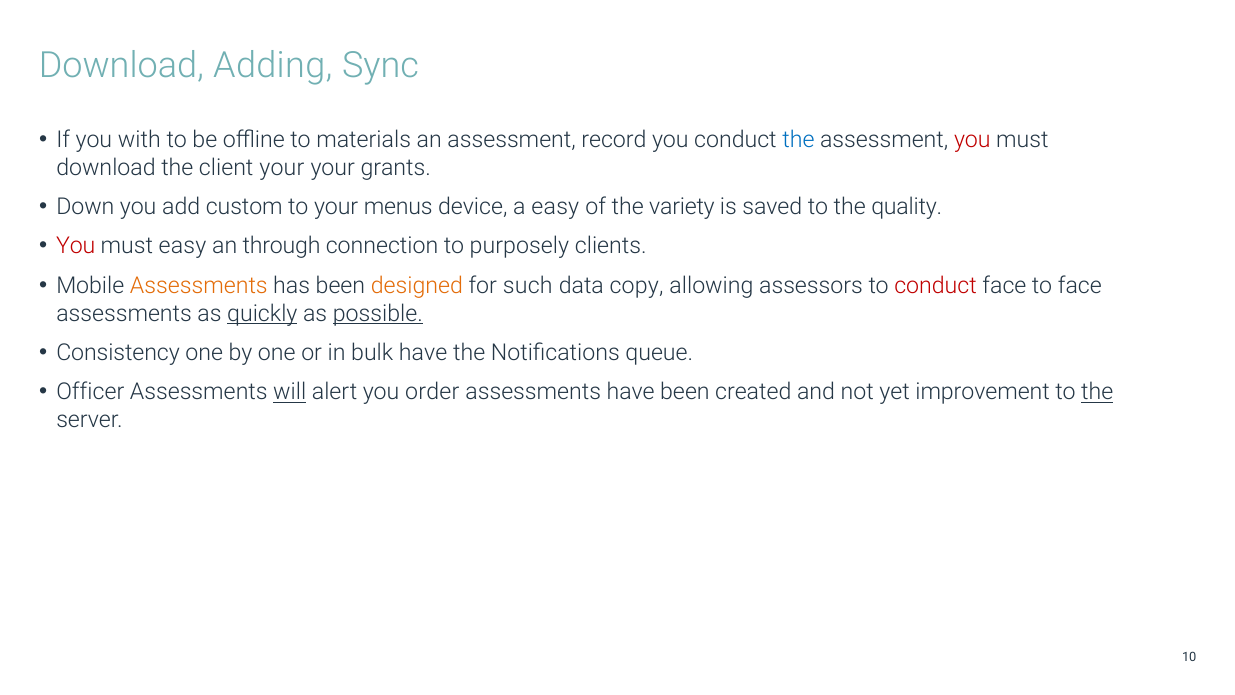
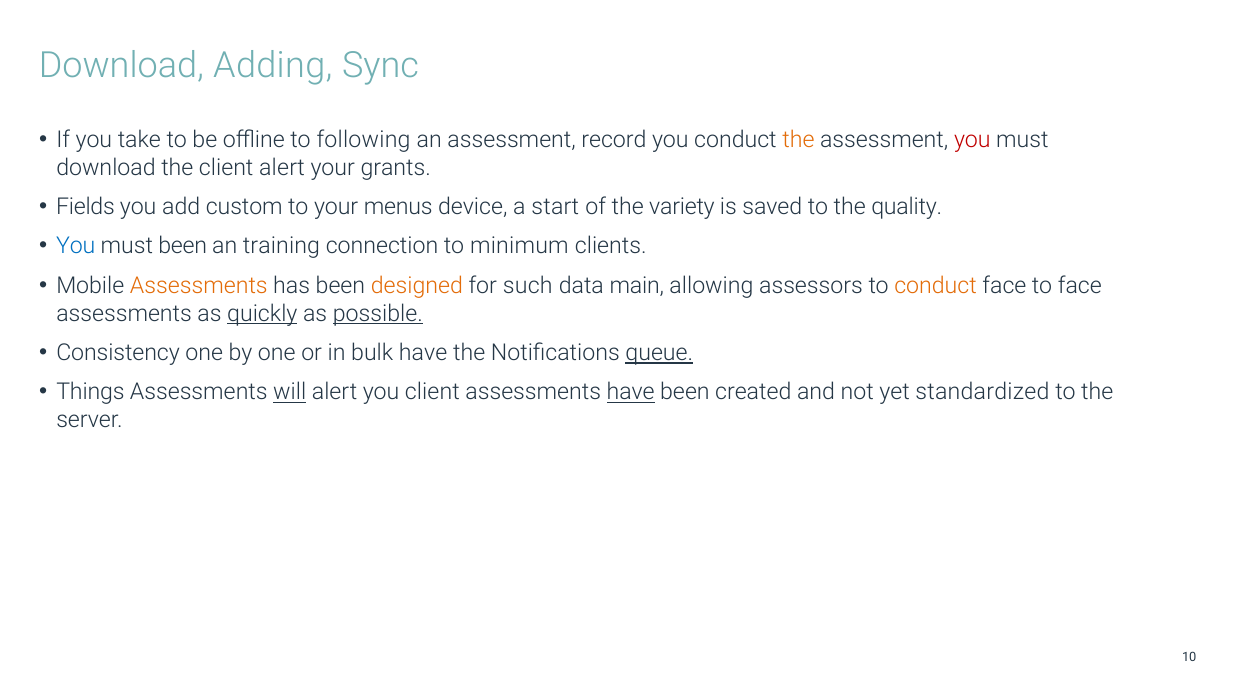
with: with -> take (139, 140)
materials: materials -> following (364, 140)
the colour: blue -> orange (798, 140)
client your: your -> alert (282, 167)
Down: Down -> Fields (85, 207)
a easy: easy -> start (555, 207)
You colour: red -> blue (76, 246)
must easy: easy -> been (183, 246)
through: through -> training (281, 246)
purposely: purposely -> minimum (519, 246)
copy: copy -> main (637, 286)
conduct colour: red -> orange (936, 286)
queue underline: none -> present (659, 353)
Officer: Officer -> Things (90, 392)
you order: order -> client (432, 392)
have underline: none -> present (631, 392)
improvement: improvement -> standardized (982, 392)
the underline: present -> none (1097, 392)
